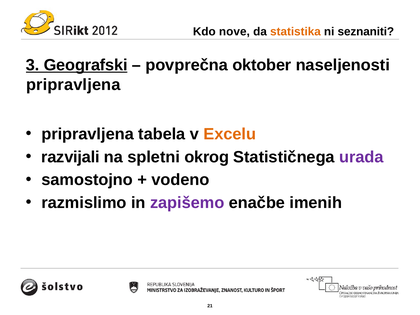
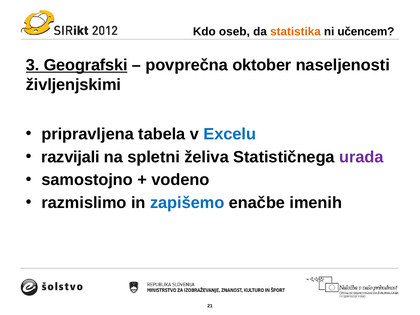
nove: nove -> oseb (234, 32)
seznaniti: seznaniti -> učencem (366, 32)
pripravljena: pripravljena -> življenjskimi (73, 85)
Excelu colour: orange -> blue (230, 134)
okrog: okrog -> želiva (207, 157)
zapišemo colour: purple -> blue (187, 203)
